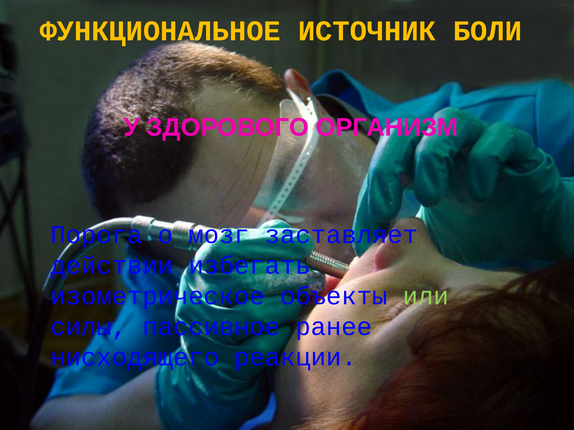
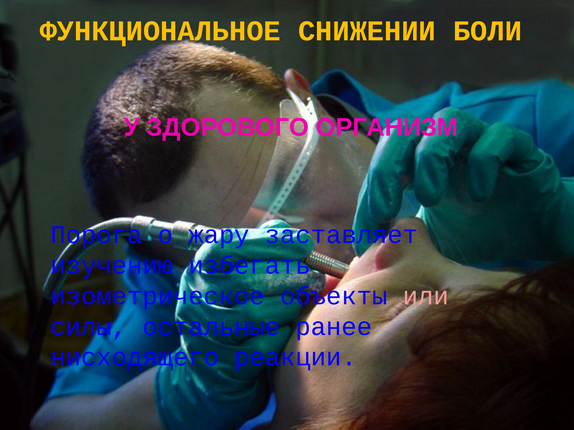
ИСТОЧНИК: ИСТОЧНИК -> СНИЖЕНИИ (367, 31)
мозг: мозг -> жару (219, 235)
действии: действии -> изучению (112, 266)
или colour: light green -> pink (426, 296)
пассивное: пассивное -> остальные (211, 327)
